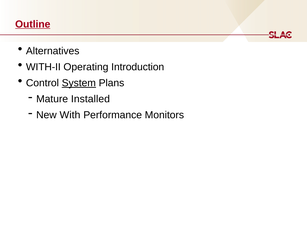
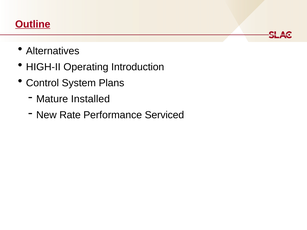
WITH-II: WITH-II -> HIGH-II (43, 67)
System underline: present -> none (79, 83)
With: With -> Rate (70, 115)
Monitors: Monitors -> Serviced (164, 115)
